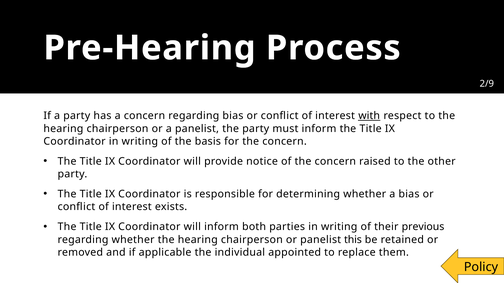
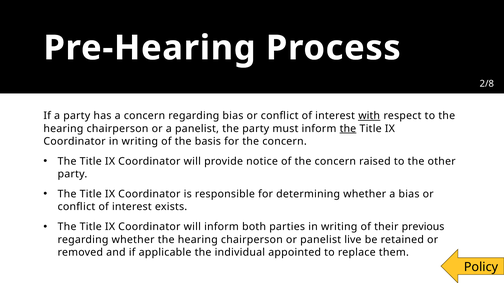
2/9: 2/9 -> 2/8 (487, 84)
the underline: none -> present (348, 129)
this: this -> live (353, 240)
